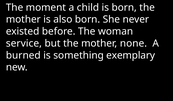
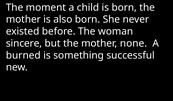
service: service -> sincere (24, 43)
exemplary: exemplary -> successful (131, 55)
